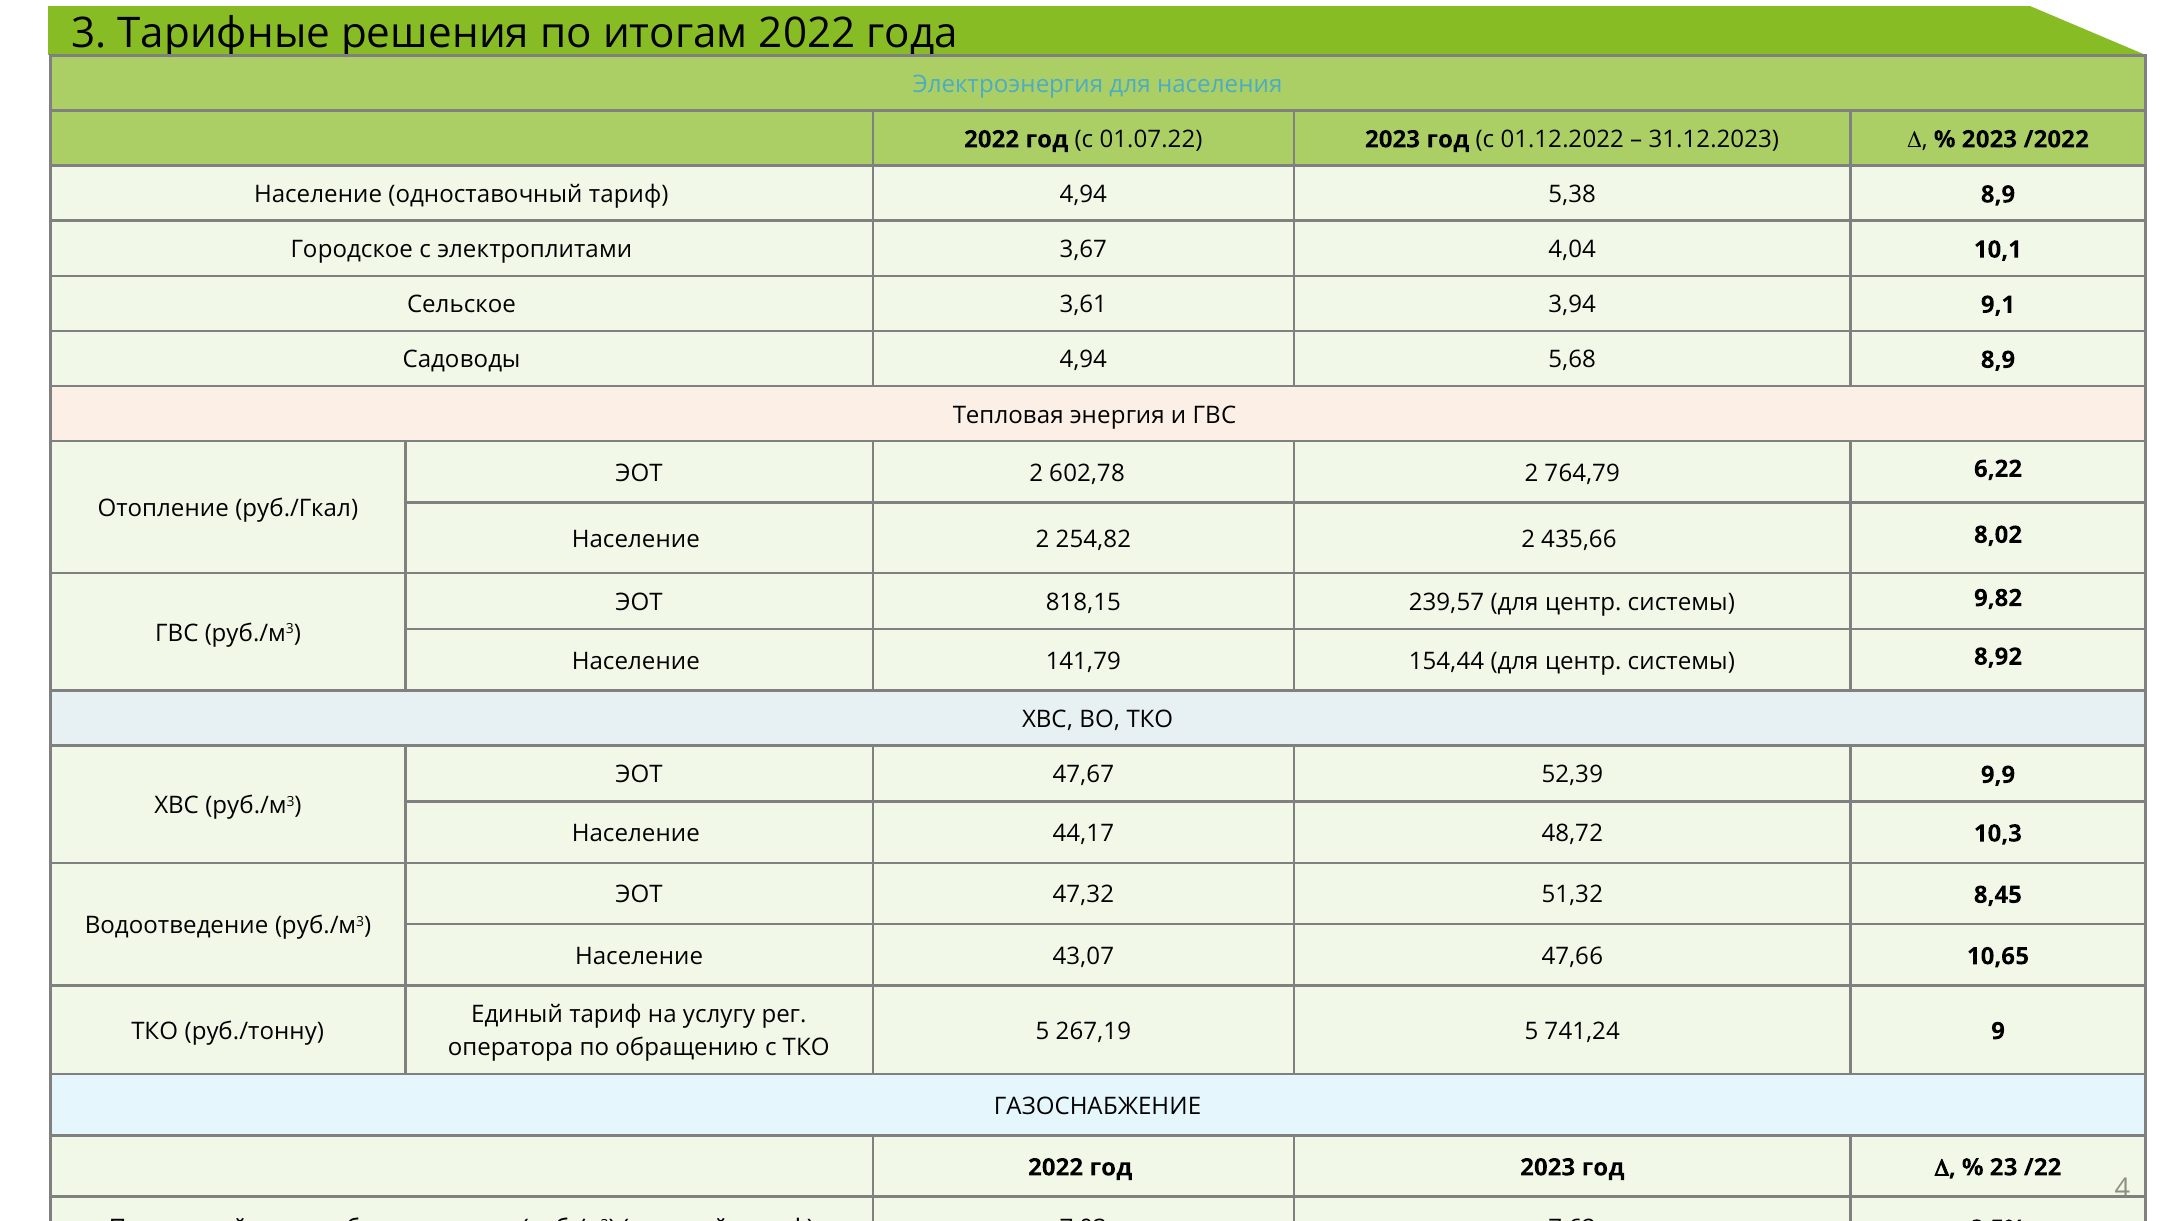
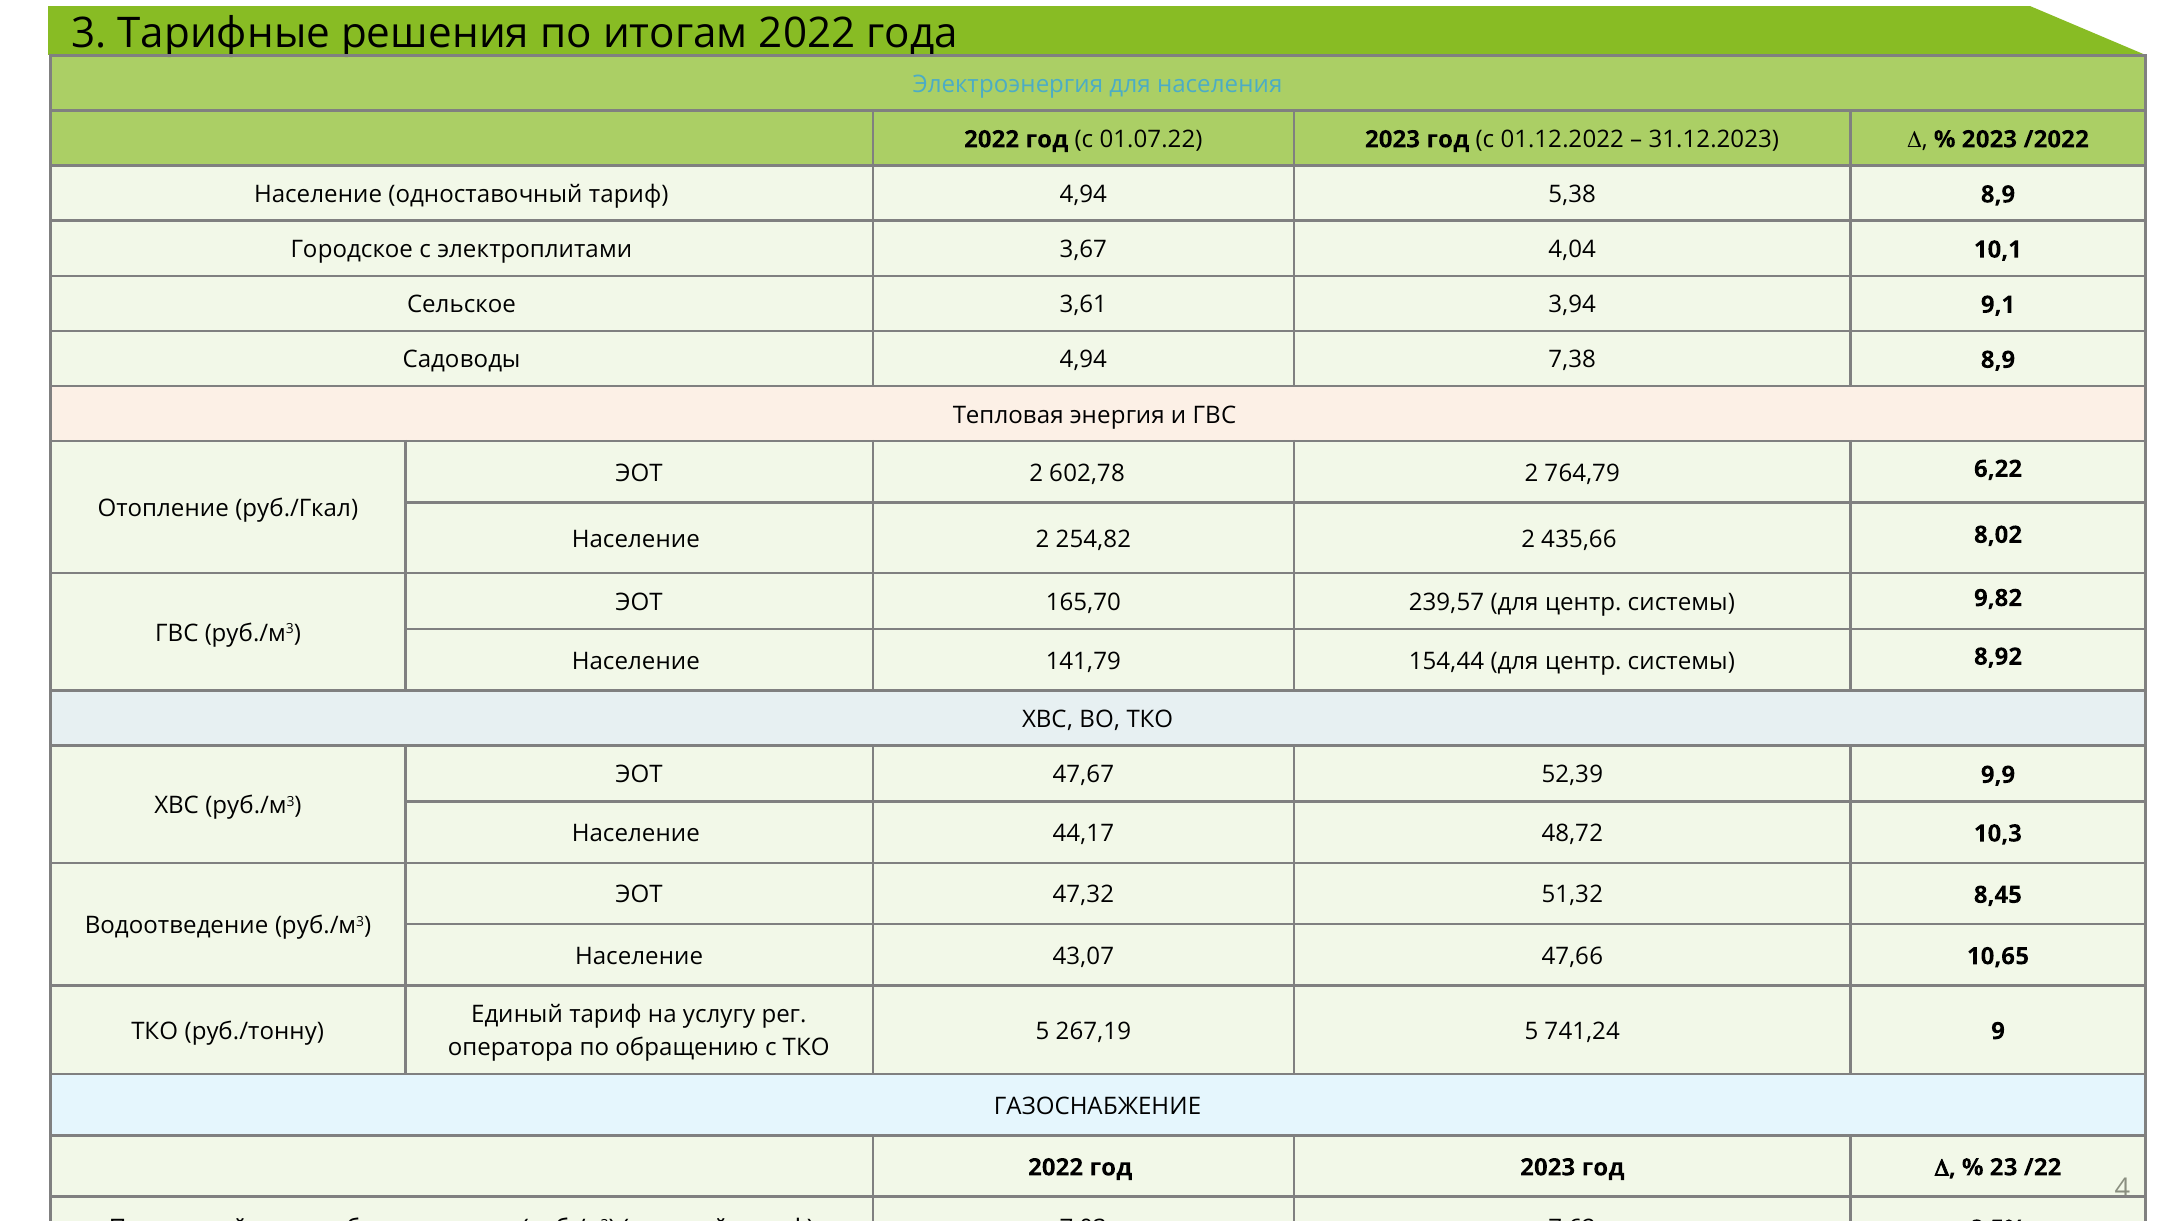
5,68: 5,68 -> 7,38 (1572, 360)
818,15: 818,15 -> 165,70 (1083, 603)
